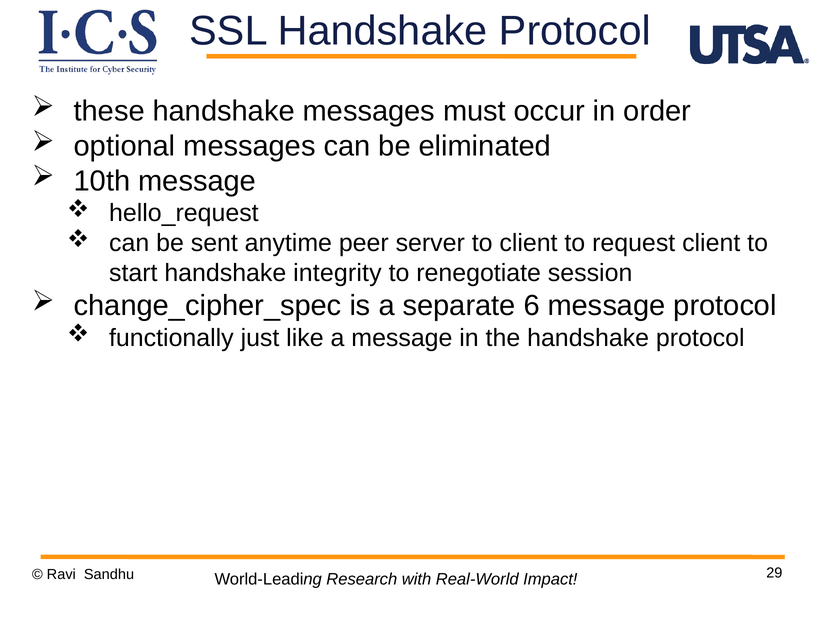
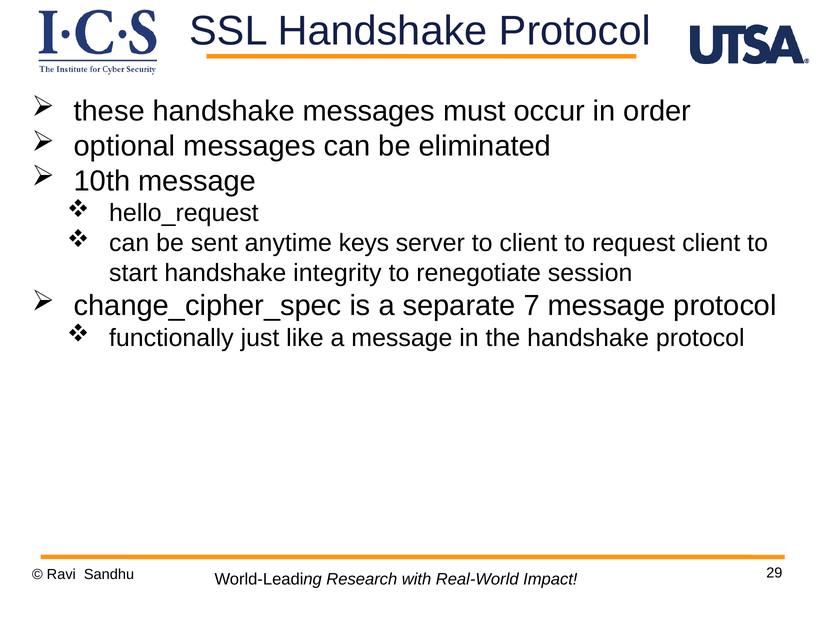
peer: peer -> keys (364, 243)
6: 6 -> 7 (532, 306)
